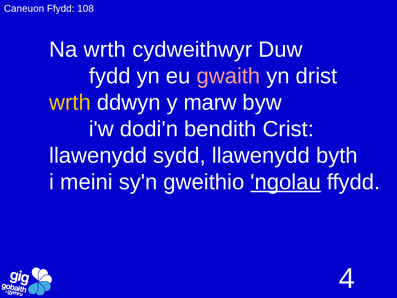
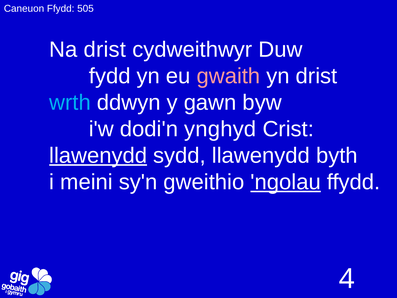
108: 108 -> 505 (85, 9)
Na wrth: wrth -> drist (105, 50)
wrth colour: yellow -> light blue (70, 102)
marw: marw -> gawn (210, 102)
bendith: bendith -> ynghyd (220, 129)
llawenydd underline: none -> present (98, 155)
